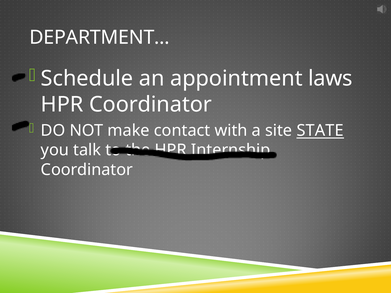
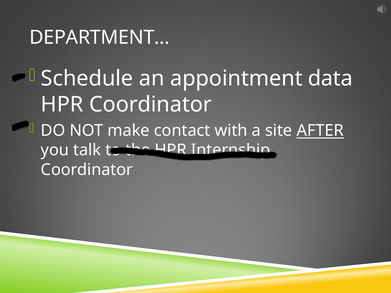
laws: laws -> data (330, 78)
STATE: STATE -> AFTER (320, 131)
